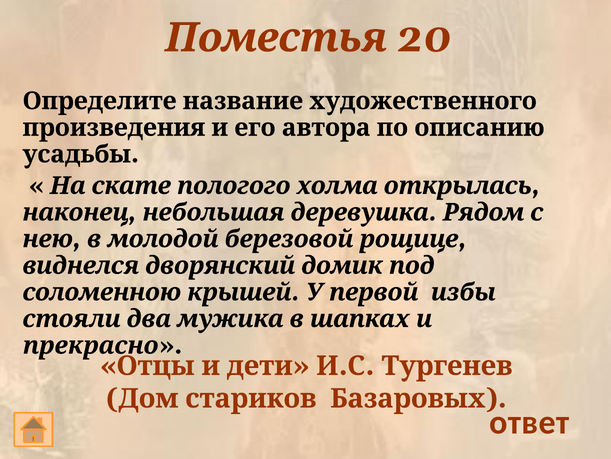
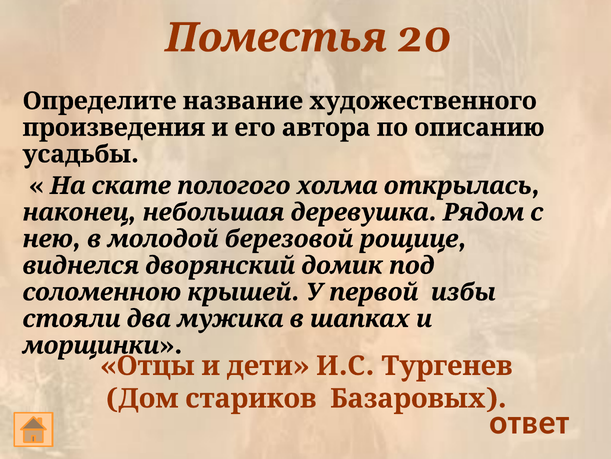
прекрасно: прекрасно -> морщинки (91, 345)
